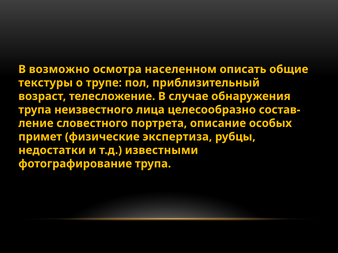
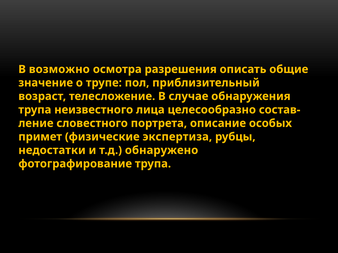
населенном: населенном -> разрешения (181, 69)
текстуры: текстуры -> значение (46, 83)
известными: известными -> обнаружено (162, 151)
